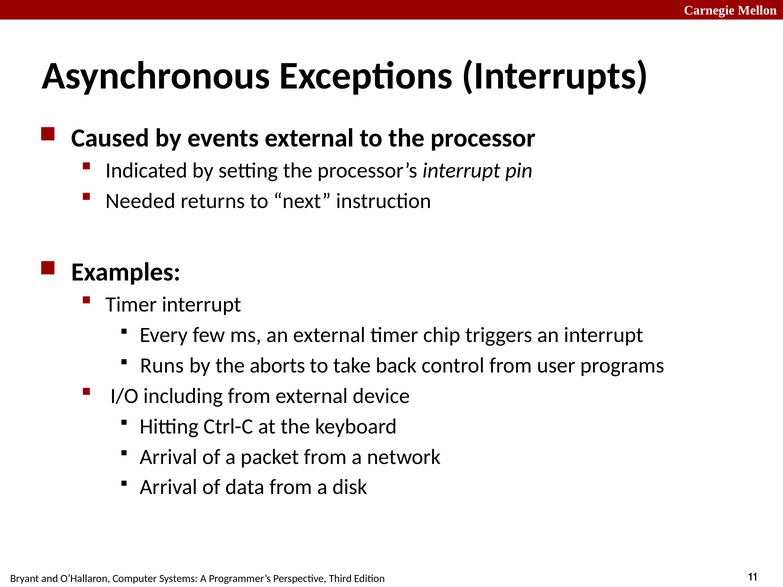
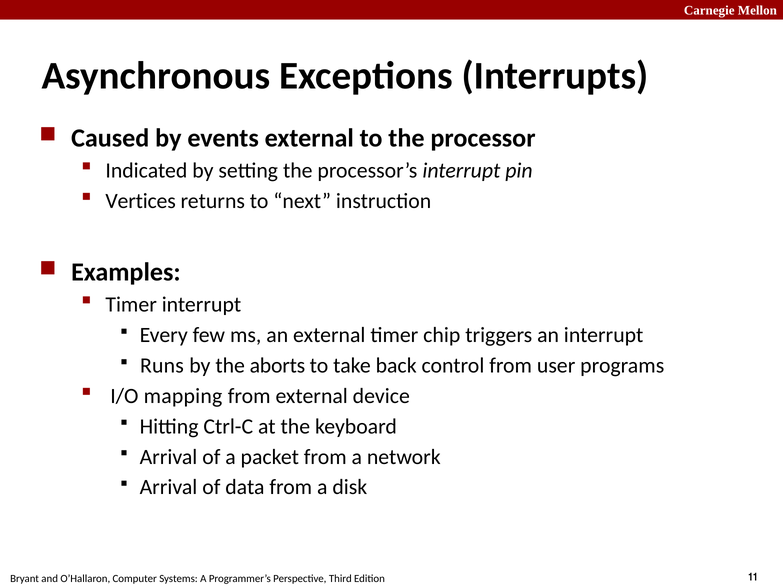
Needed: Needed -> Vertices (141, 201)
including: including -> mapping (183, 396)
